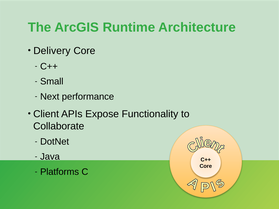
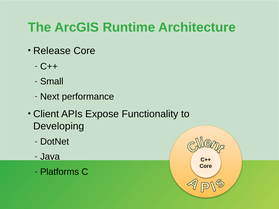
Delivery: Delivery -> Release (52, 51)
Collaborate: Collaborate -> Developing (59, 126)
